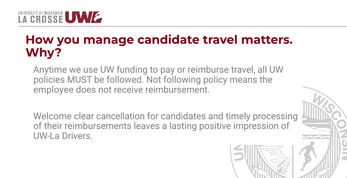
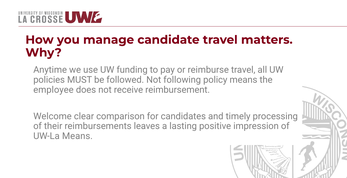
cancellation: cancellation -> comparison (120, 116)
UW-La Drivers: Drivers -> Means (77, 136)
